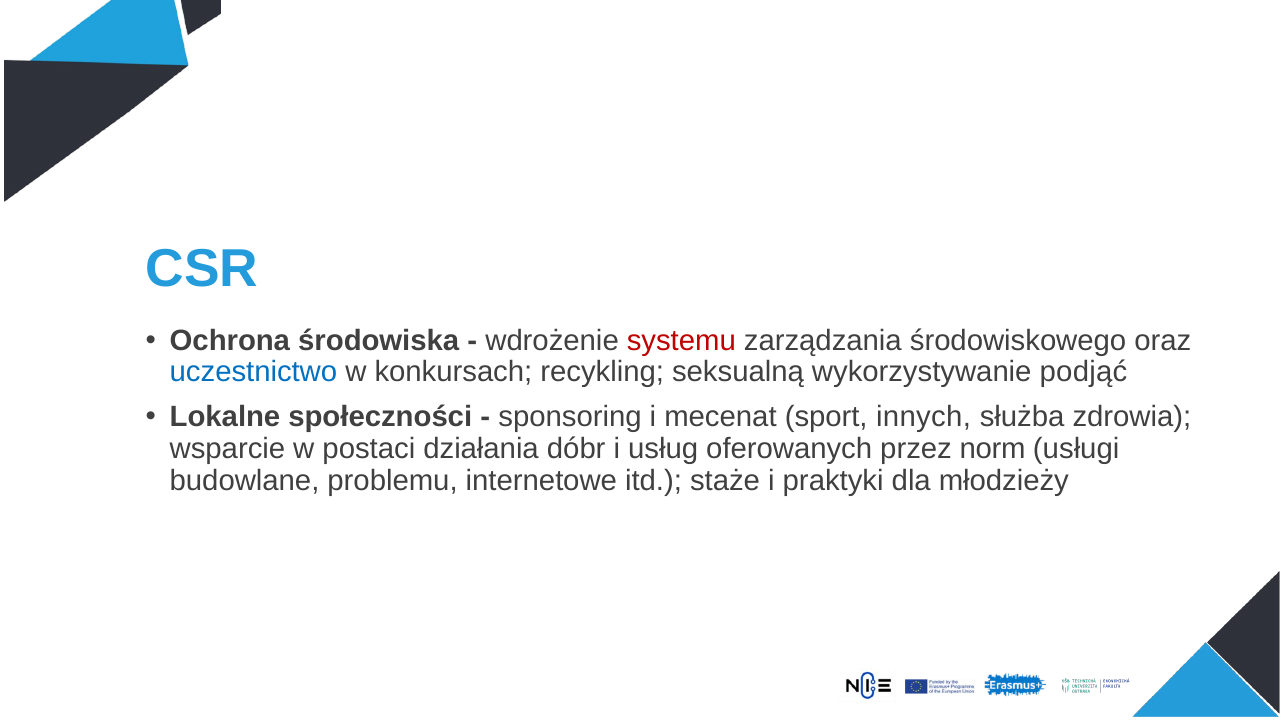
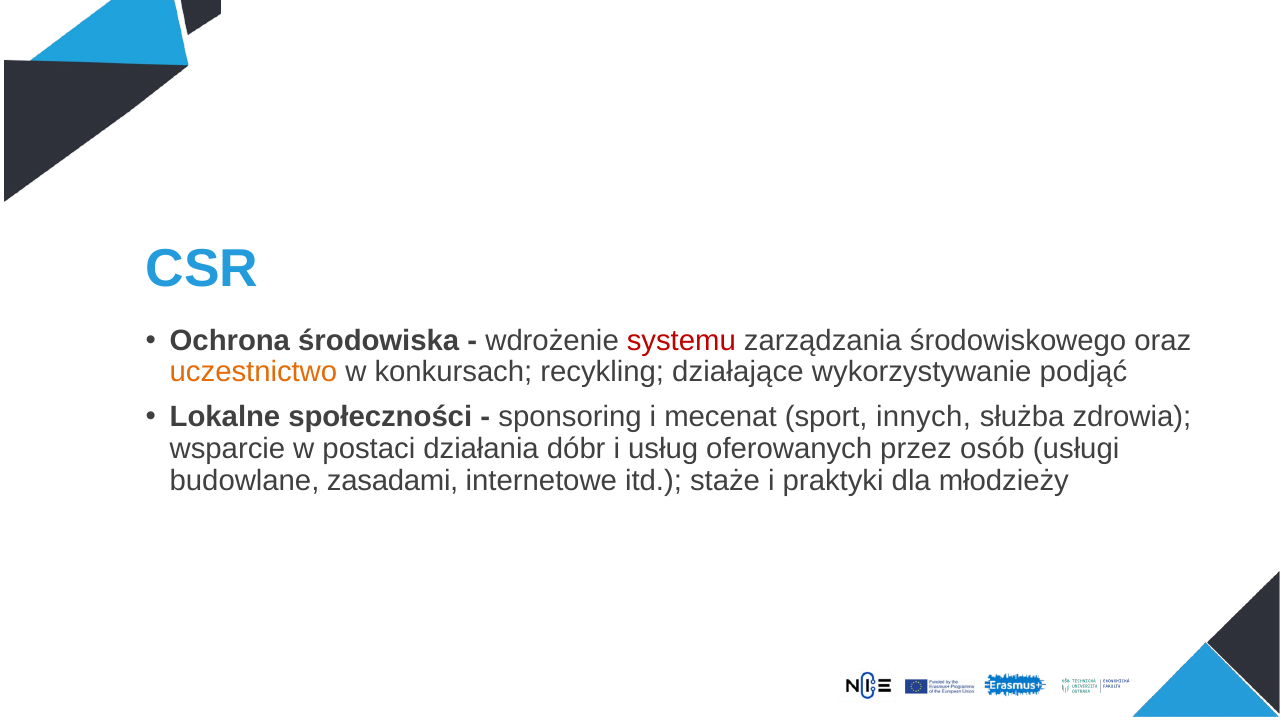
uczestnictwo colour: blue -> orange (253, 372)
seksualną: seksualną -> działające (738, 372)
norm: norm -> osób (992, 449)
problemu: problemu -> zasadami (393, 481)
